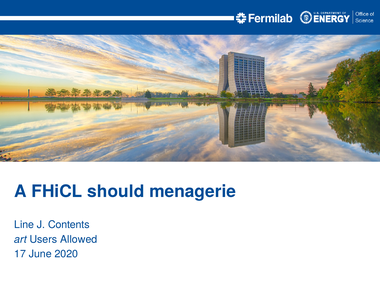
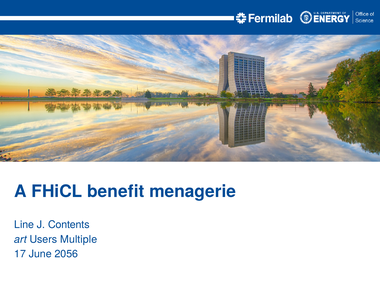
should: should -> benefit (116, 192)
Allowed: Allowed -> Multiple (79, 240)
2020: 2020 -> 2056 (66, 255)
